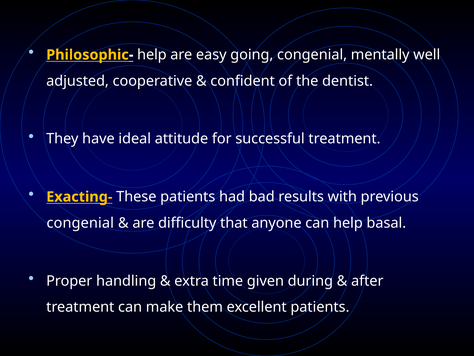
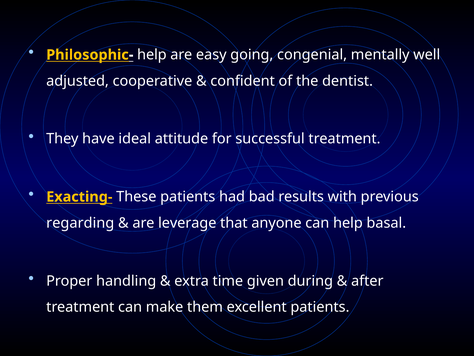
congenial: congenial -> regarding (80, 223)
difficulty: difficulty -> leverage (187, 223)
